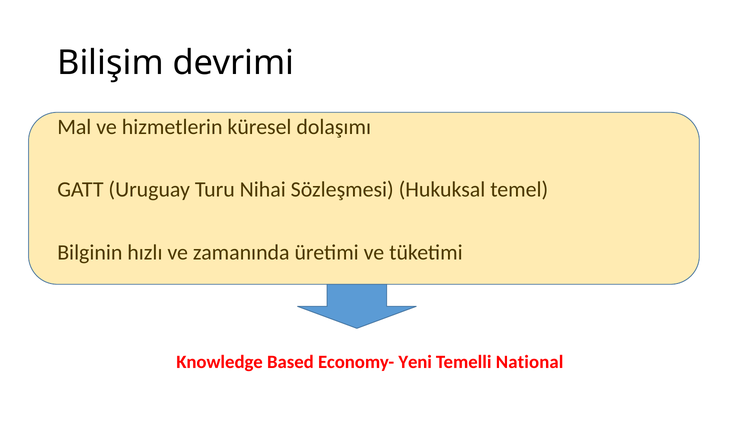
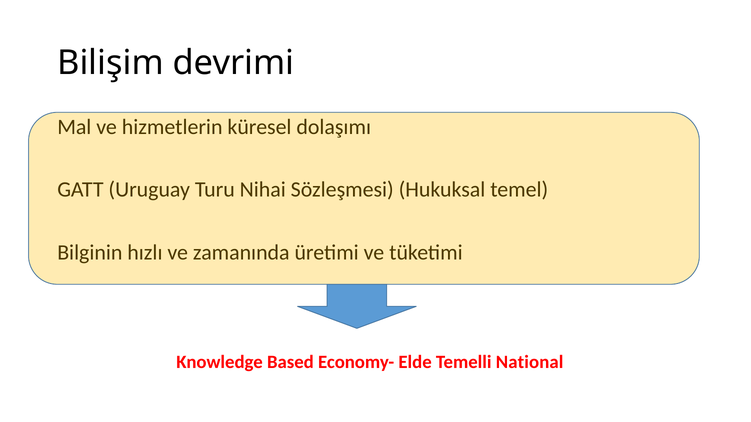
Yeni: Yeni -> Elde (415, 363)
